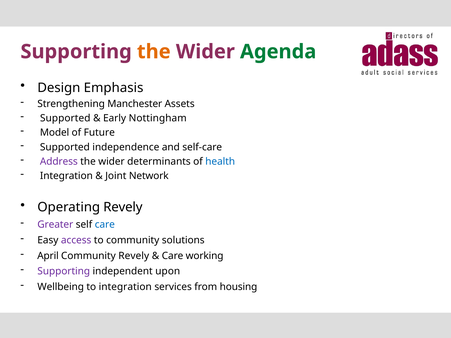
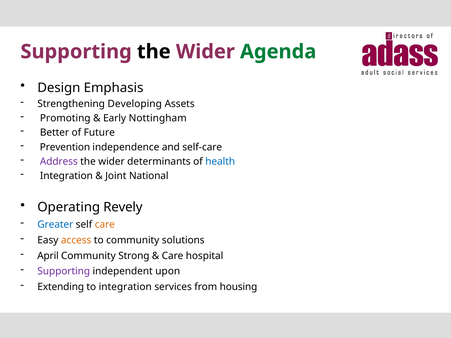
the colour: orange -> black (154, 52)
Manchester: Manchester -> Developing (135, 104)
Supported: Supported -> Promoting (65, 118)
Model: Model -> Better (55, 133)
Supported: Supported -> Prevention (65, 147)
Network: Network -> National (149, 176)
Greater colour: purple -> blue (55, 225)
care colour: blue -> orange (105, 225)
access colour: purple -> orange (76, 240)
Community Revely: Revely -> Strong (134, 256)
working: working -> hospital (205, 256)
Wellbeing: Wellbeing -> Extending (61, 287)
